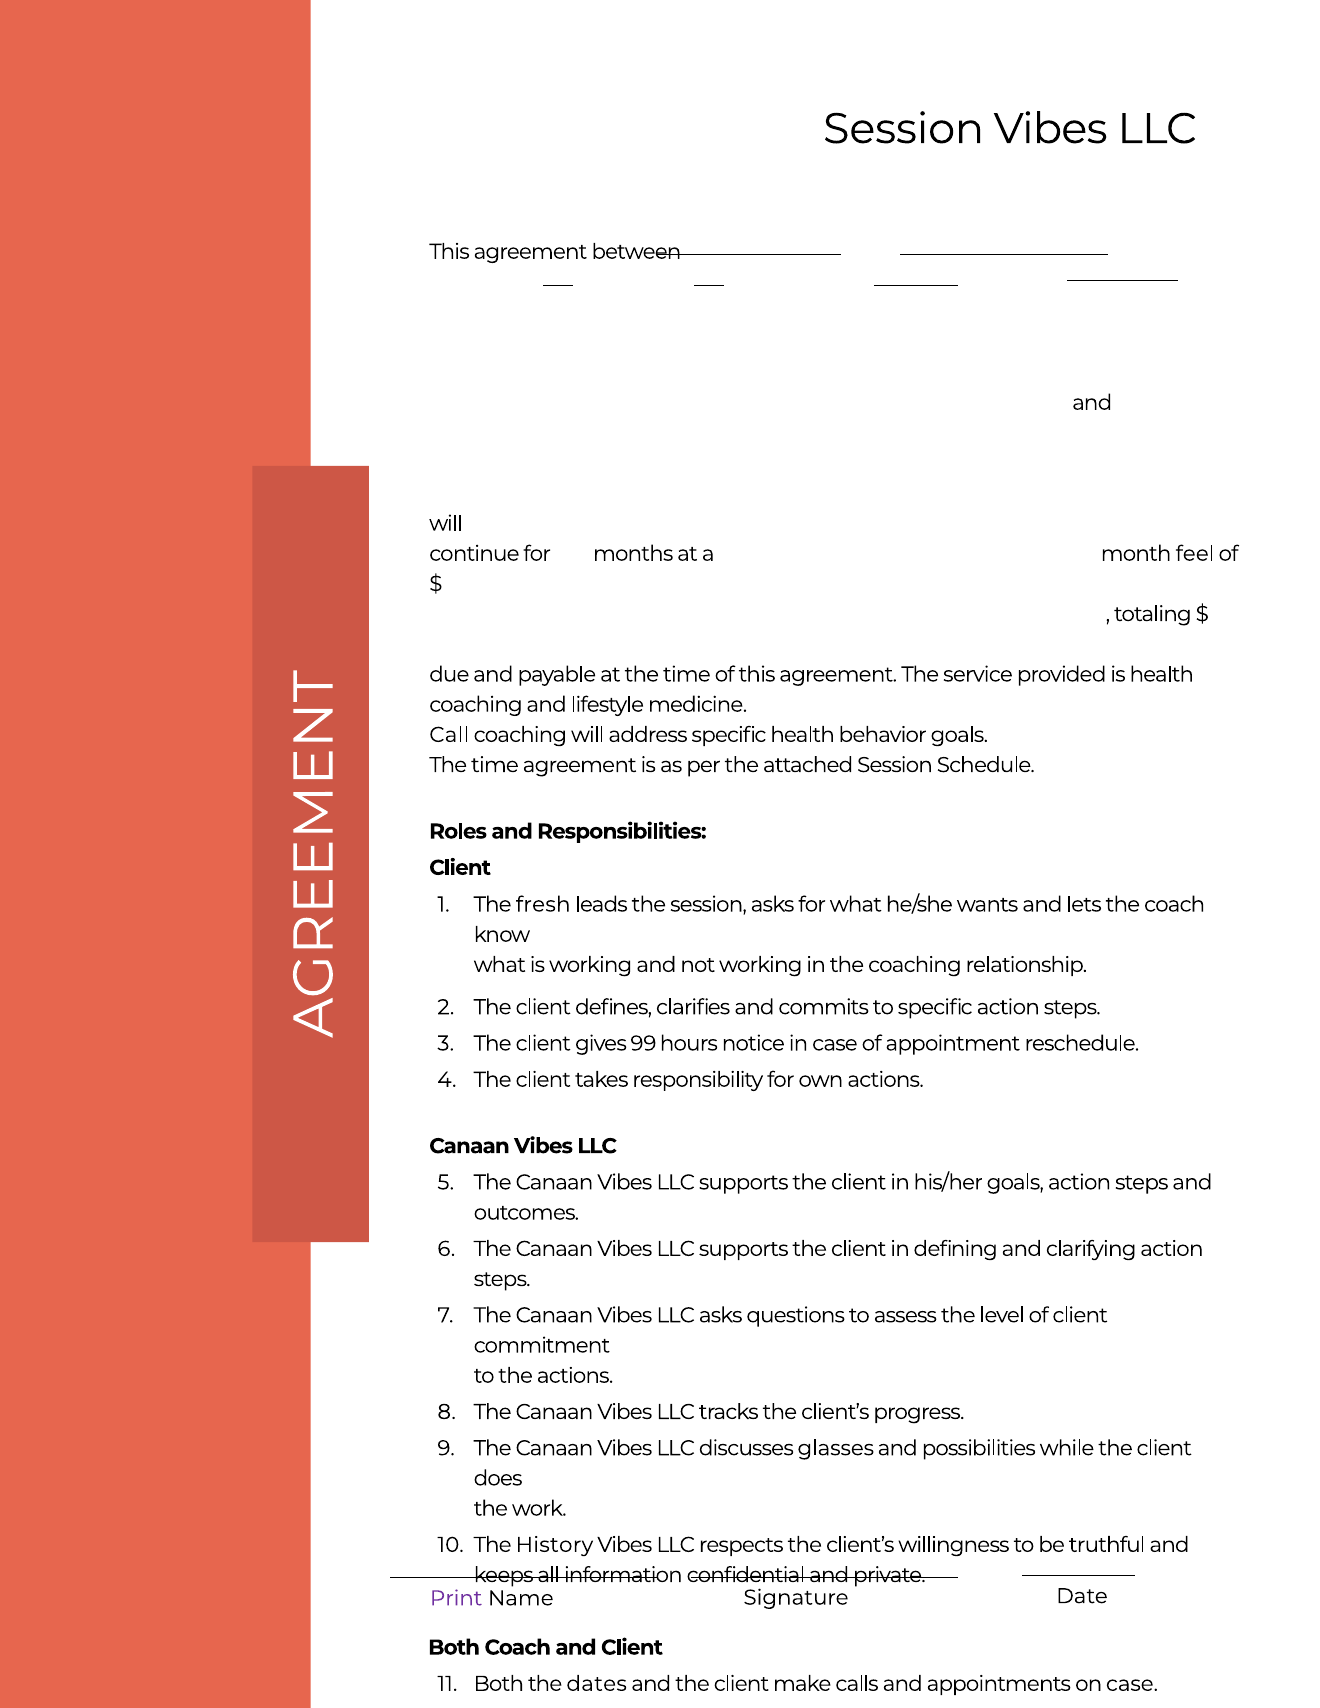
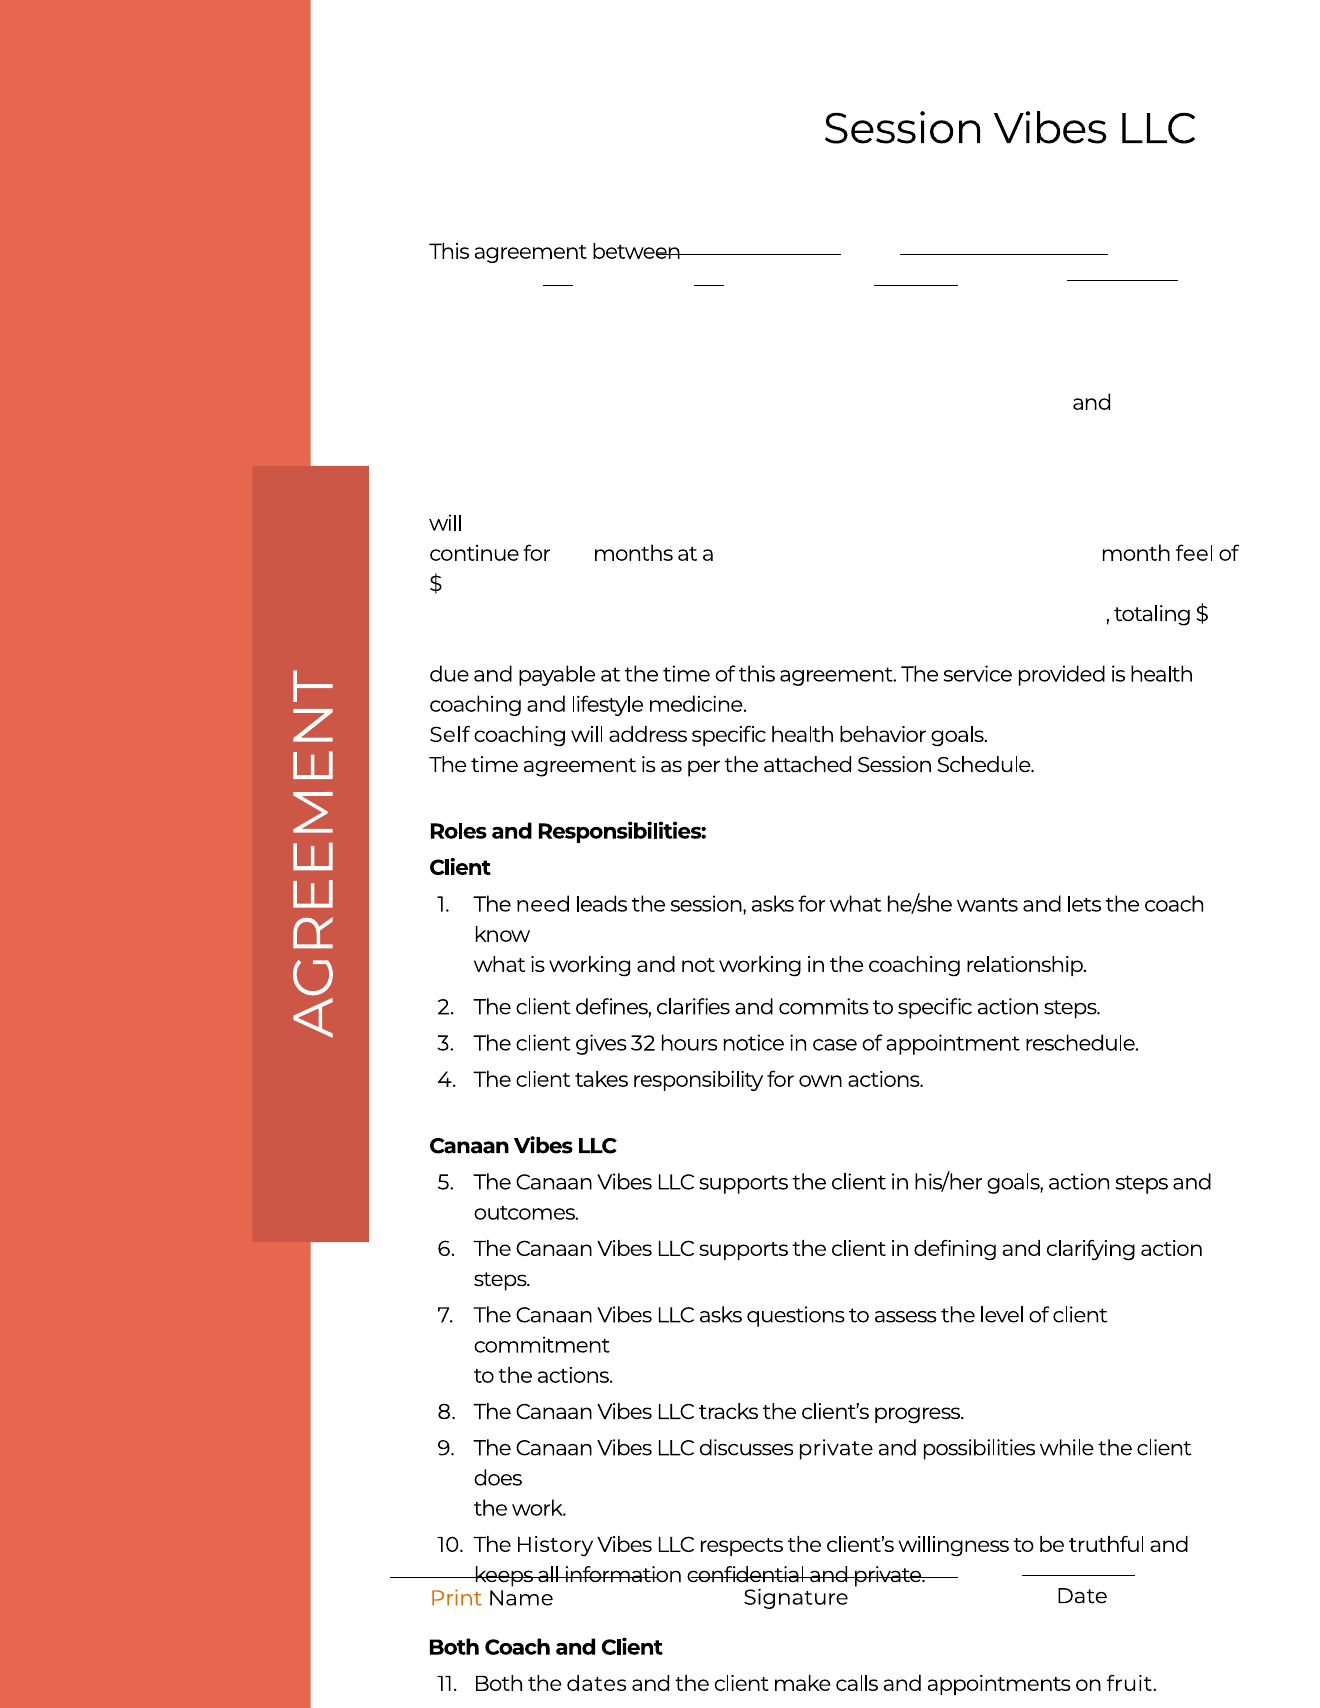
Call: Call -> Self (449, 735)
fresh: fresh -> need (543, 905)
99: 99 -> 32 (643, 1044)
discusses glasses: glasses -> private (836, 1448)
Print colour: purple -> orange (456, 1599)
on case: case -> fruit (1132, 1684)
